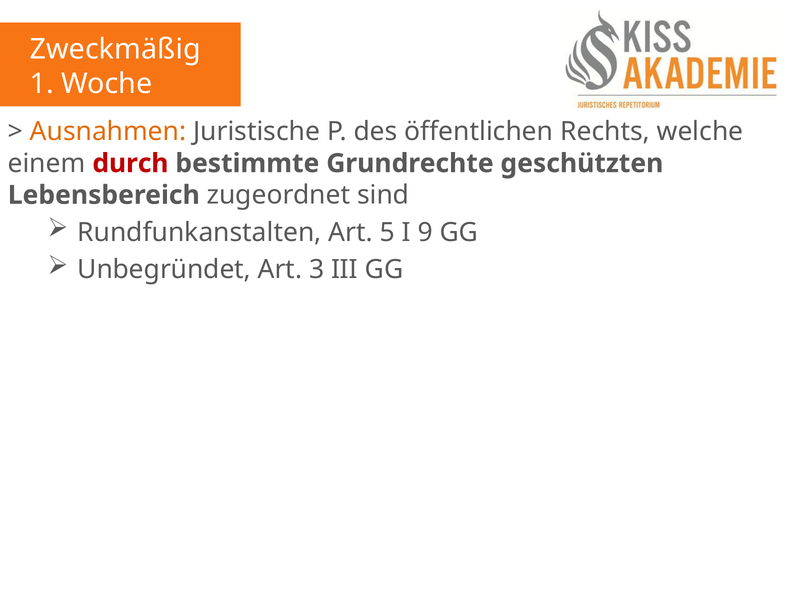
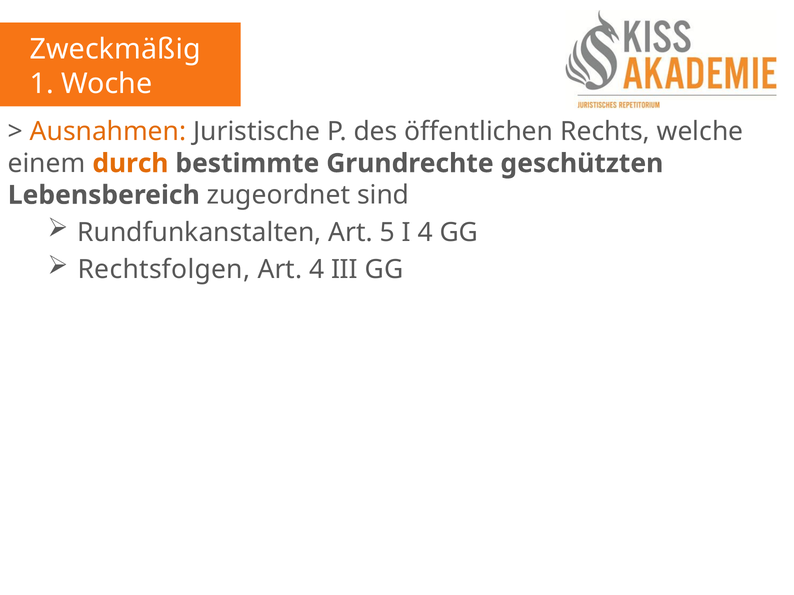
durch colour: red -> orange (130, 164)
I 9: 9 -> 4 (425, 233)
Unbegründet: Unbegründet -> Rechtsfolgen (164, 270)
Art 3: 3 -> 4 (317, 270)
